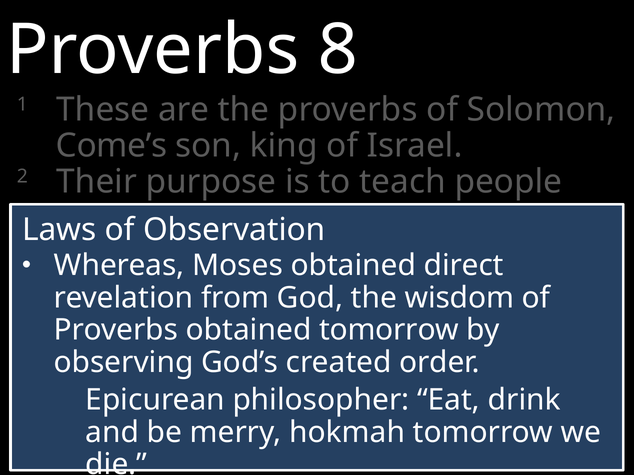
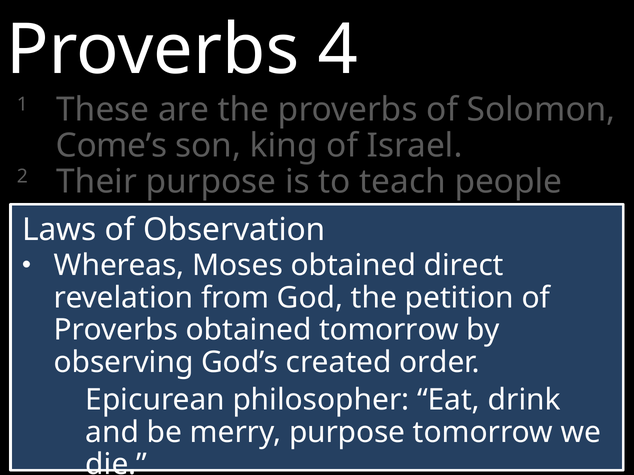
8: 8 -> 4 (338, 50)
the wisdom: wisdom -> petition (459, 298)
merry hokmah: hokmah -> purpose (347, 433)
